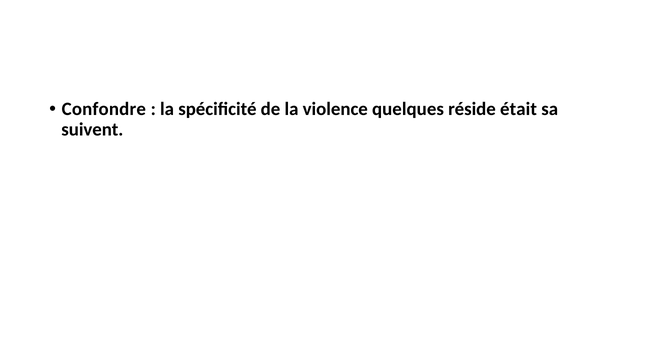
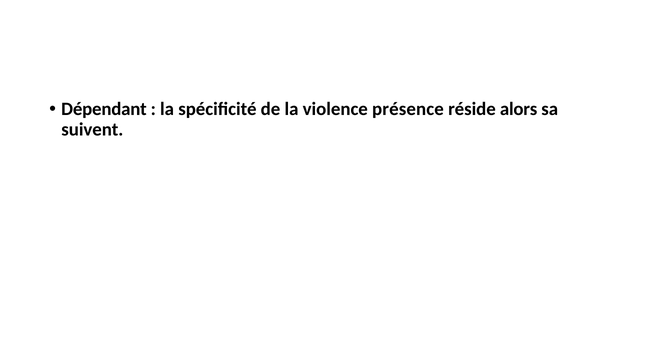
Confondre: Confondre -> Dépendant (104, 109)
quelques: quelques -> présence (408, 109)
était: était -> alors (519, 109)
